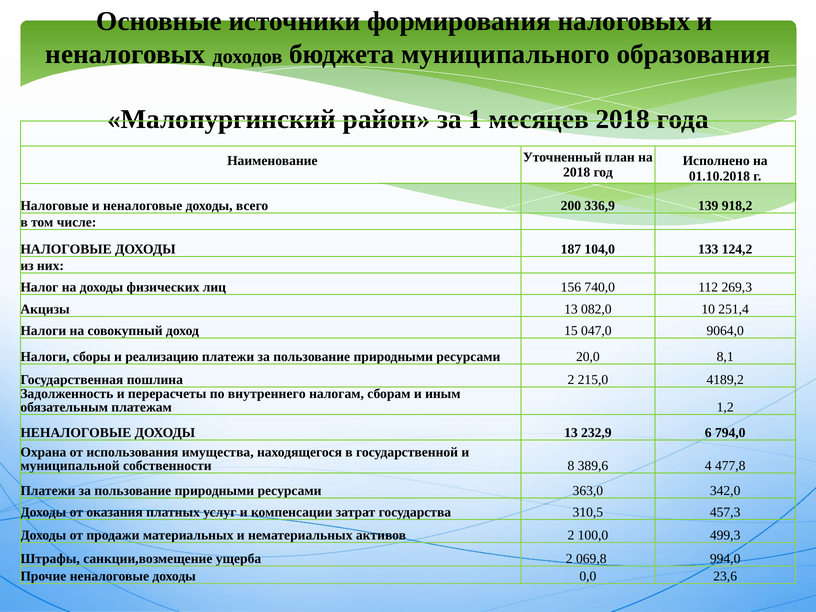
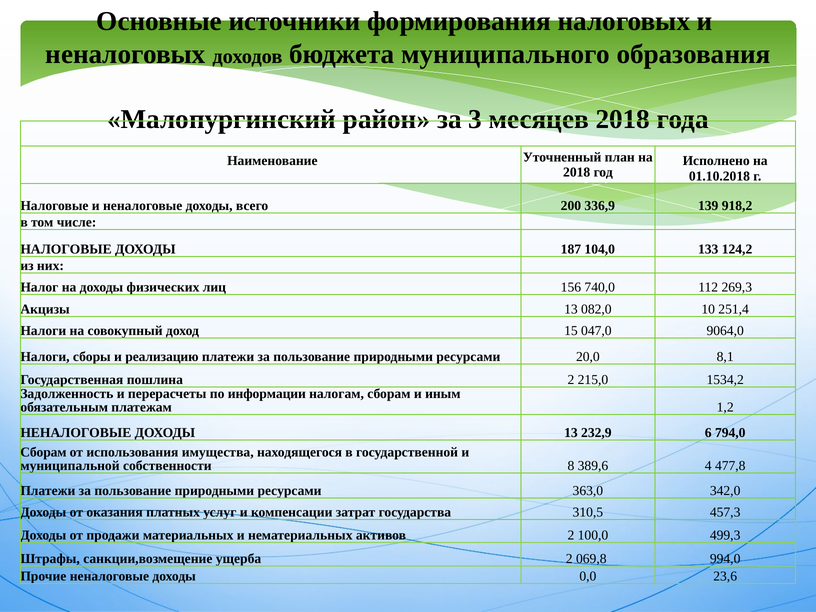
1: 1 -> 3 (475, 119)
4189,2: 4189,2 -> 1534,2 (725, 380)
внутреннего: внутреннего -> информации (267, 394)
Охрана: Охрана -> Сборам (43, 452)
